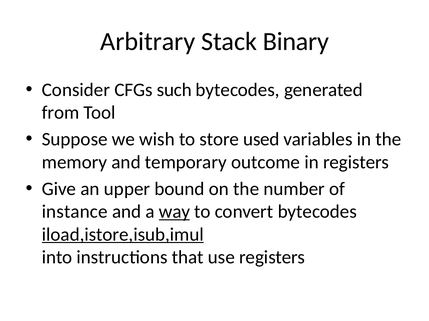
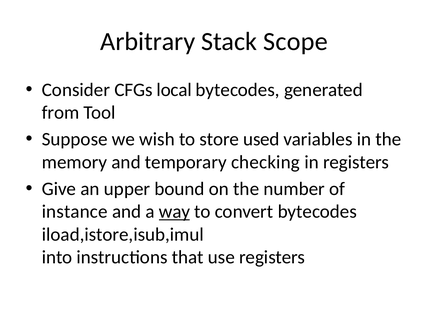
Binary: Binary -> Scope (296, 42)
such: such -> local (174, 90)
outcome: outcome -> checking (265, 162)
iload,istore,isub,imul underline: present -> none (123, 235)
